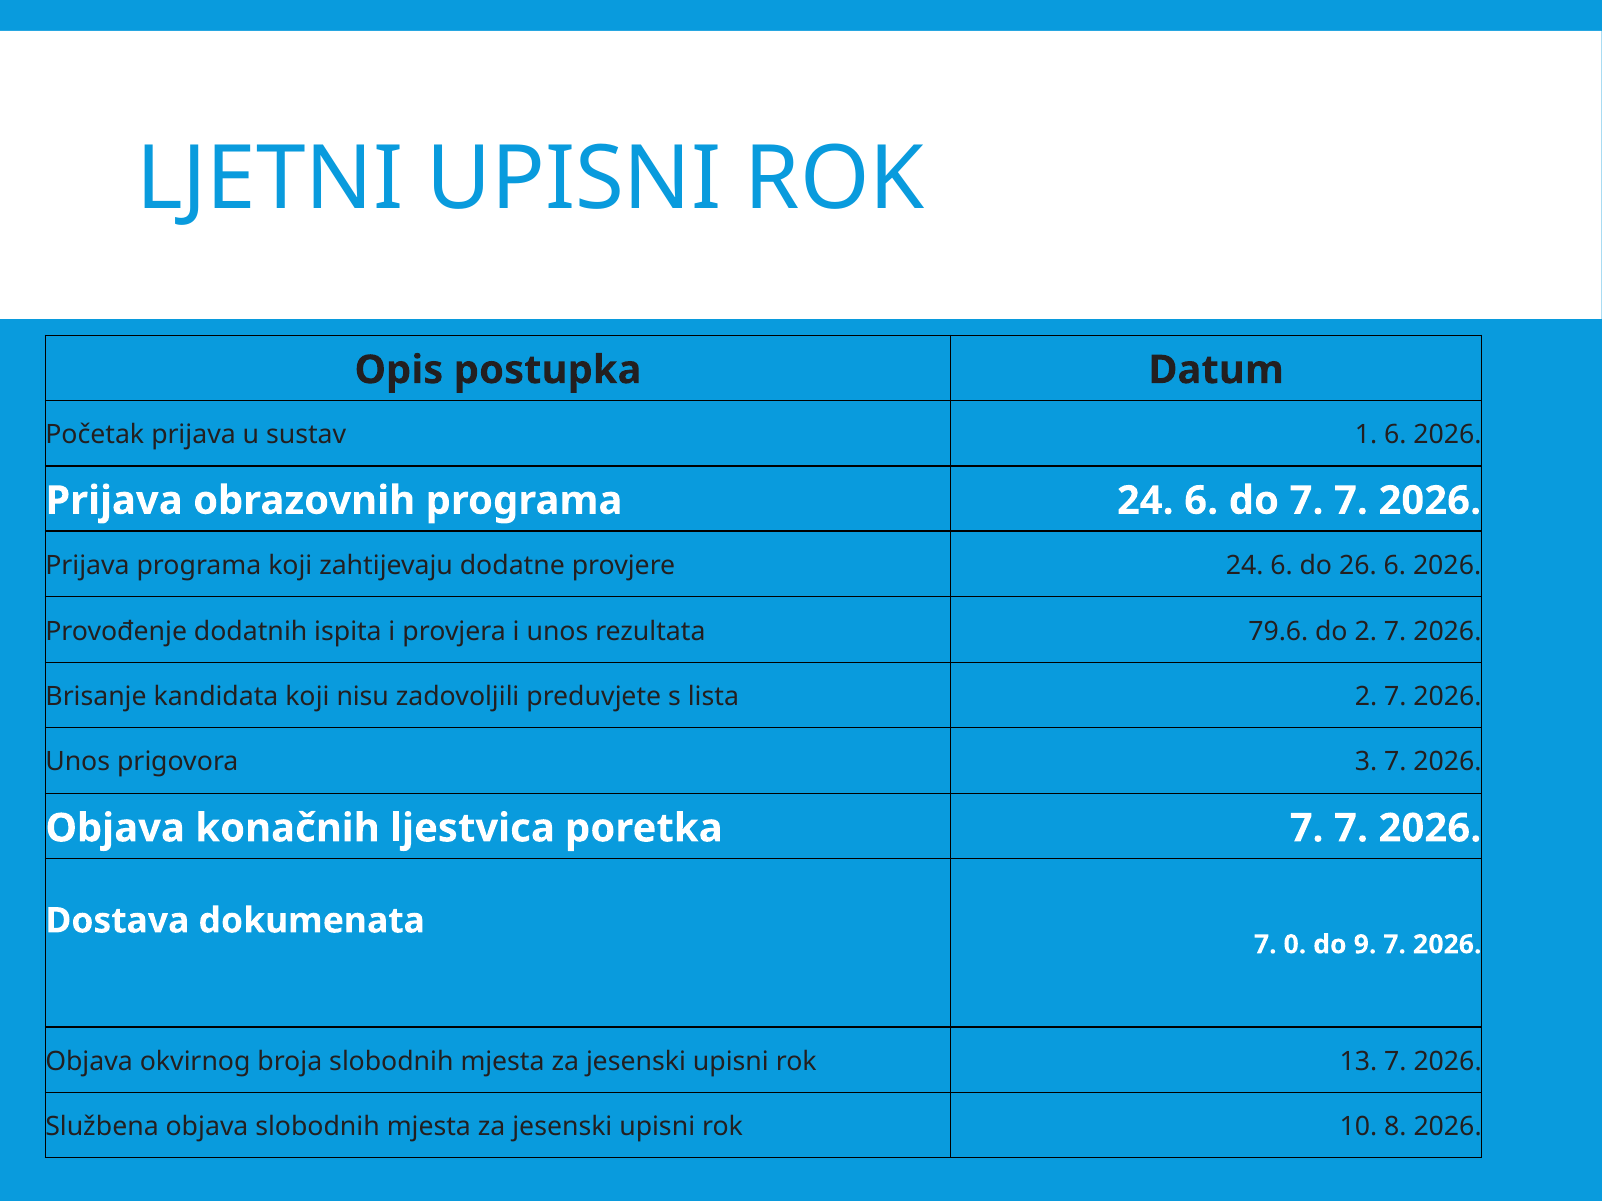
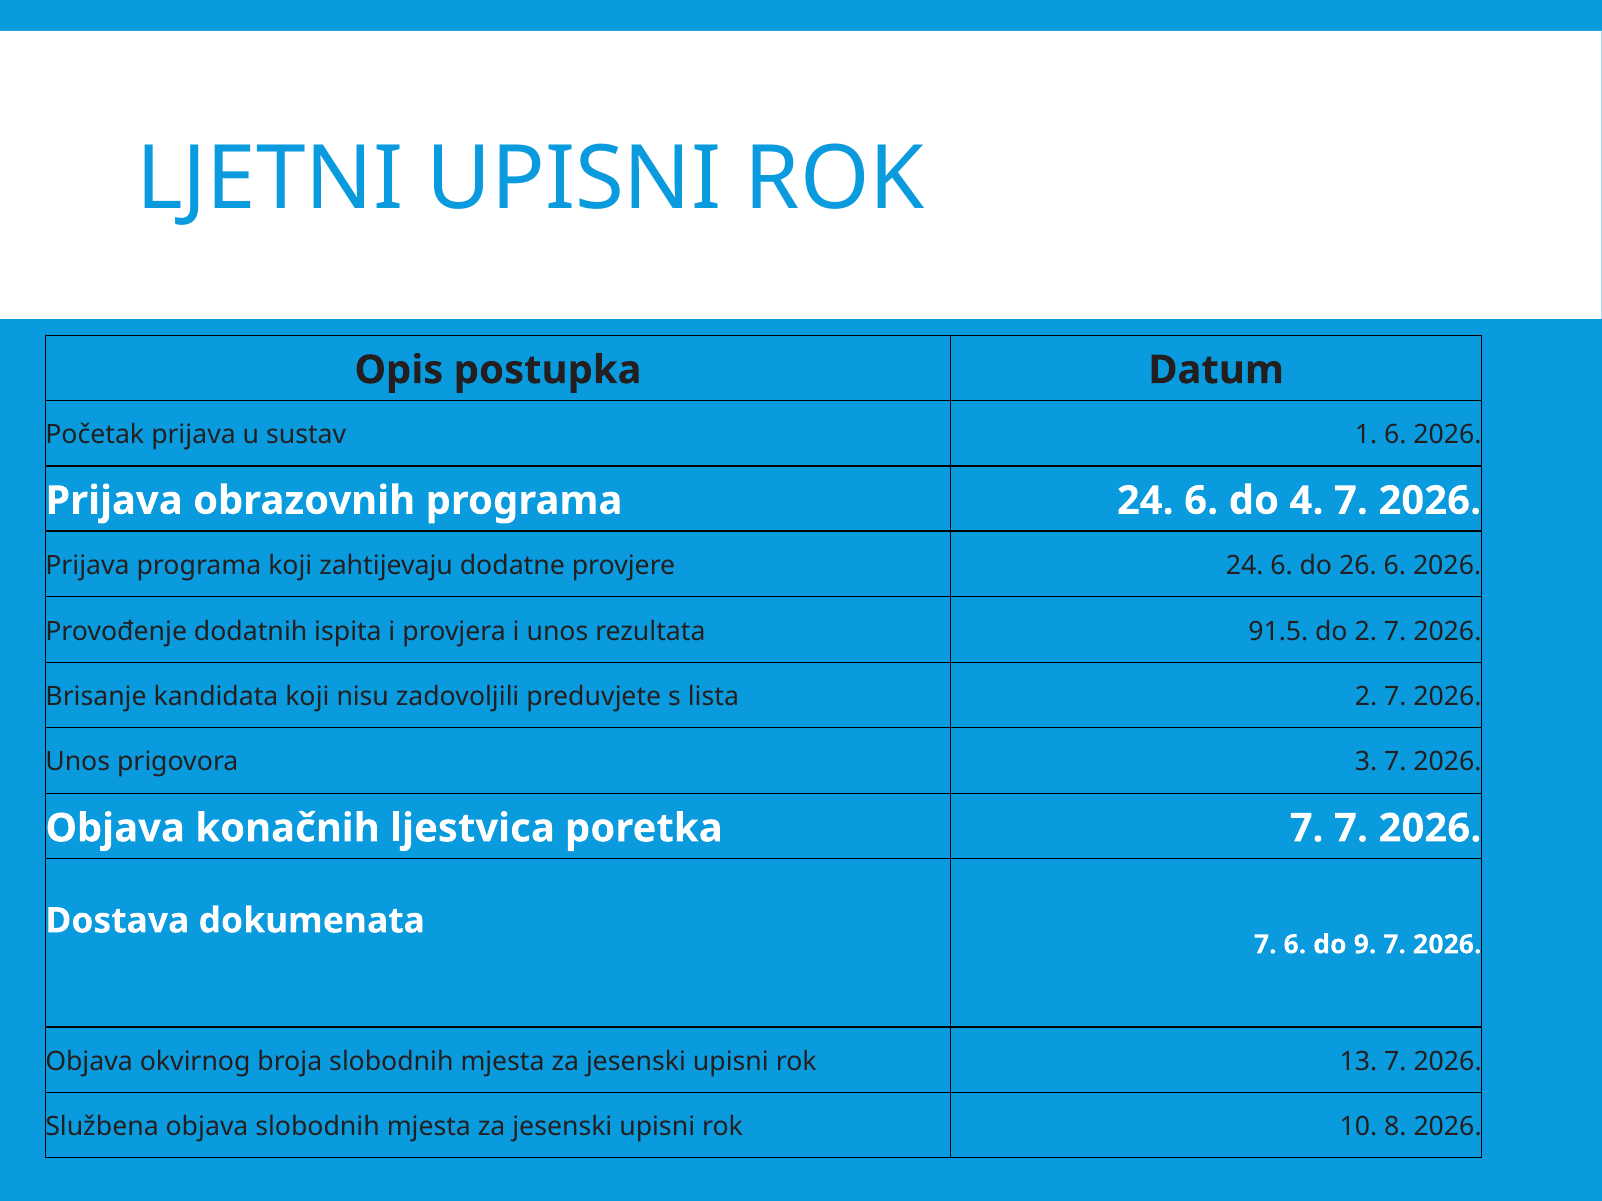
do 7: 7 -> 4 (1307, 501)
79.6: 79.6 -> 91.5 (1278, 631)
7 0: 0 -> 6 (1295, 945)
